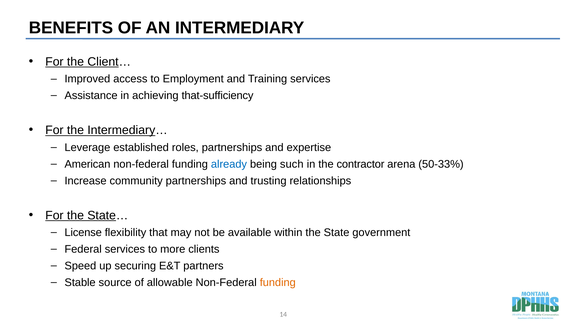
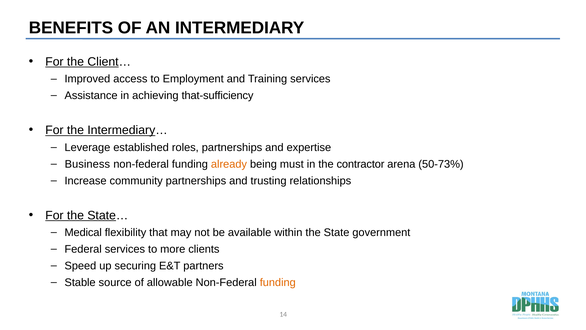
American: American -> Business (87, 164)
already colour: blue -> orange (229, 164)
such: such -> must (292, 164)
50-33%: 50-33% -> 50-73% (441, 164)
License: License -> Medical (83, 232)
